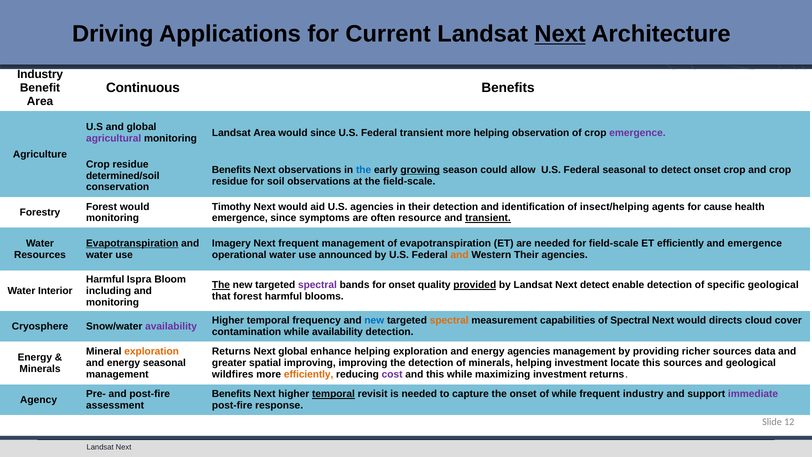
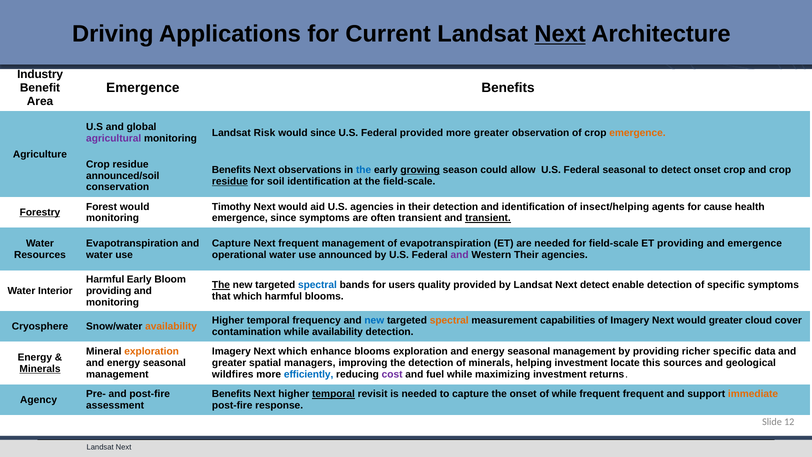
Continuous: Continuous -> Emergence (143, 88)
Landsat Area: Area -> Risk (264, 133)
Federal transient: transient -> provided (422, 133)
more helping: helping -> greater (491, 133)
emergence colour: purple -> orange (637, 133)
determined/soil: determined/soil -> announced/soil (123, 176)
residue underline: none -> present (230, 181)
soil observations: observations -> identification (319, 181)
Forestry underline: none -> present (40, 212)
often resource: resource -> transient (420, 218)
Evapotranspiration underline: present -> none (132, 243)
Imagery: Imagery -> Capture (231, 243)
ET efficiently: efficiently -> providing (680, 243)
and colour: orange -> purple (460, 255)
Harmful Ispra: Ispra -> Early (139, 279)
spectral colour: purple -> blue (317, 285)
for onset: onset -> users (402, 285)
provided underline: present -> none (475, 285)
specific geological: geological -> symptoms (773, 285)
including: including -> providing (109, 291)
that forest: forest -> which (248, 296)
of Spectral: Spectral -> Imagery (630, 320)
would directs: directs -> greater (726, 320)
availability colour: purple -> orange (171, 326)
Returns: Returns -> Imagery (231, 351)
Next global: global -> which (293, 351)
enhance helping: helping -> blooms (372, 351)
agencies: agencies -> seasonal (529, 351)
richer sources: sources -> specific (732, 351)
spatial improving: improving -> managers (310, 363)
Minerals underline: none -> present (40, 368)
efficiently colour: orange -> blue (309, 374)
and this: this -> fuel (435, 374)
frequent industry: industry -> frequent (643, 394)
immediate colour: purple -> orange (753, 394)
